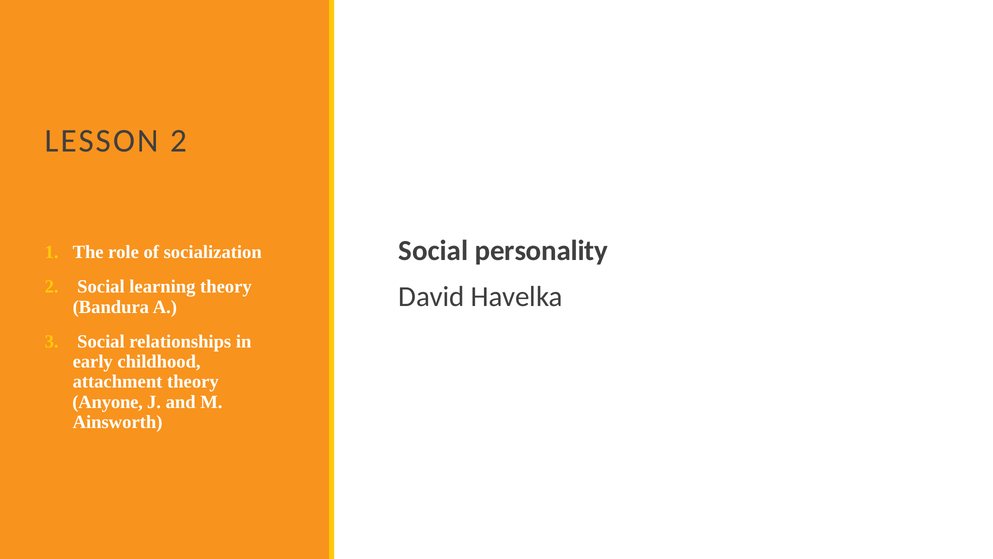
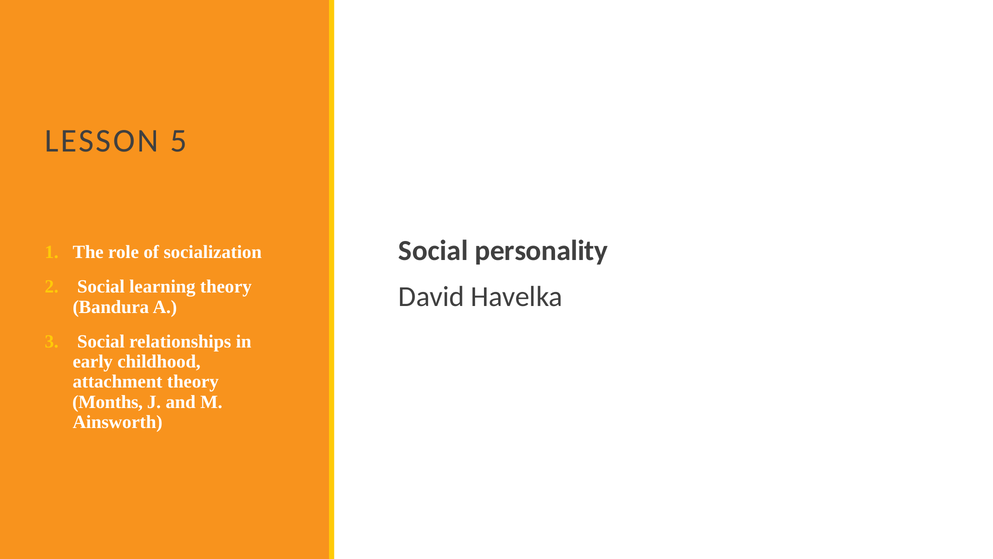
LESSON 2: 2 -> 5 (178, 141)
Anyone: Anyone -> Months (108, 402)
